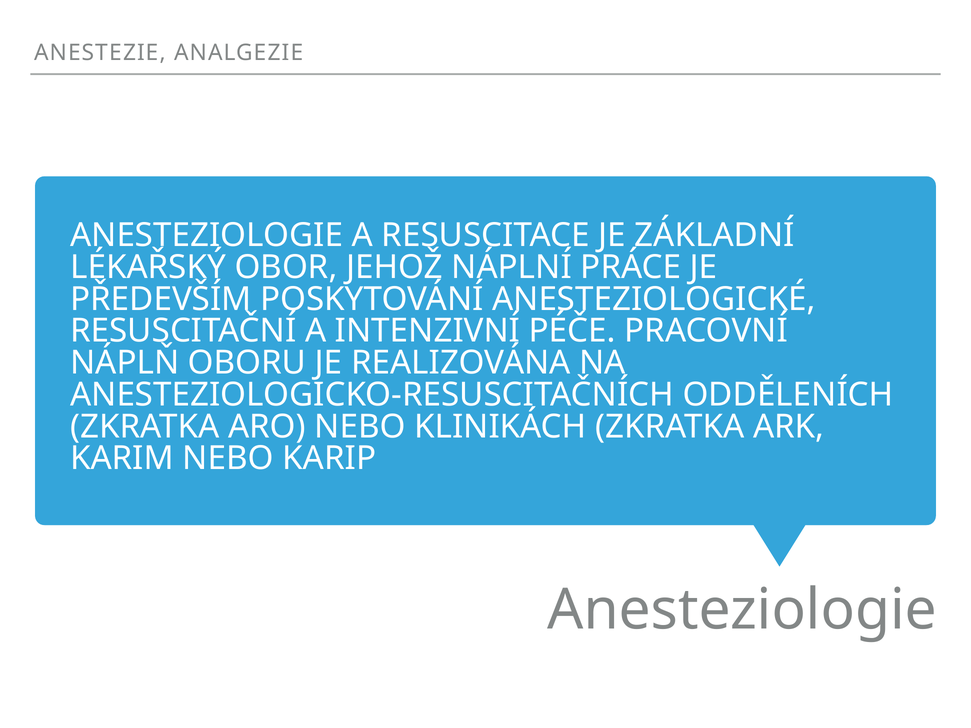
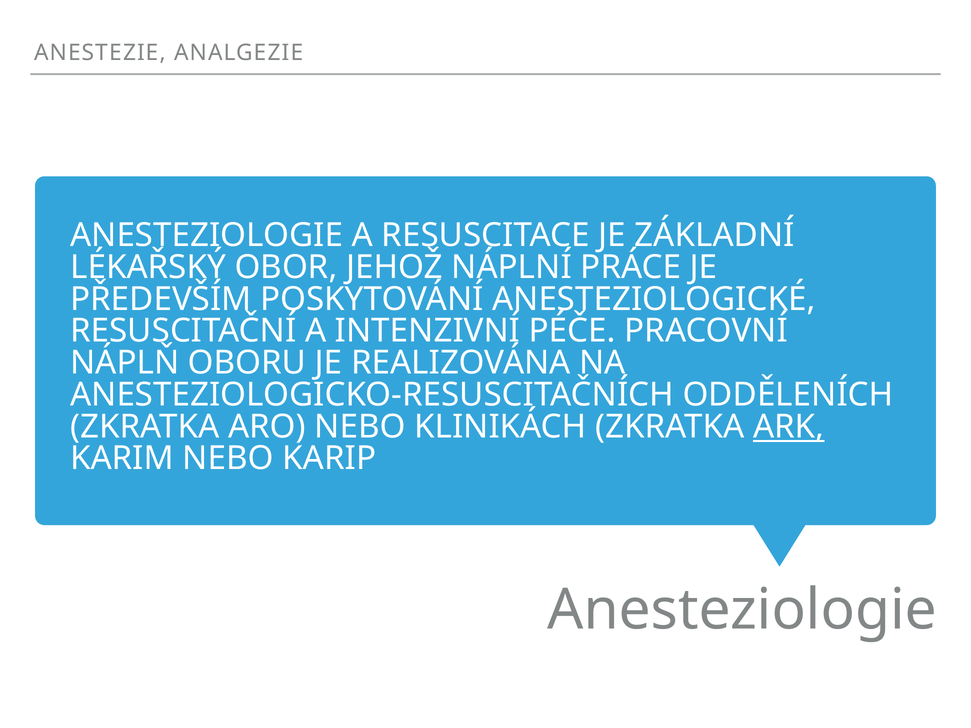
ARK underline: none -> present (789, 427)
